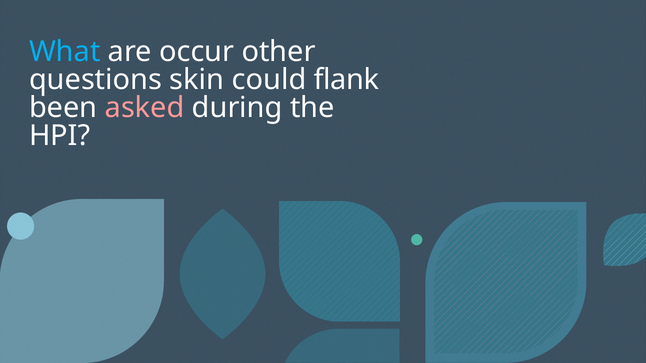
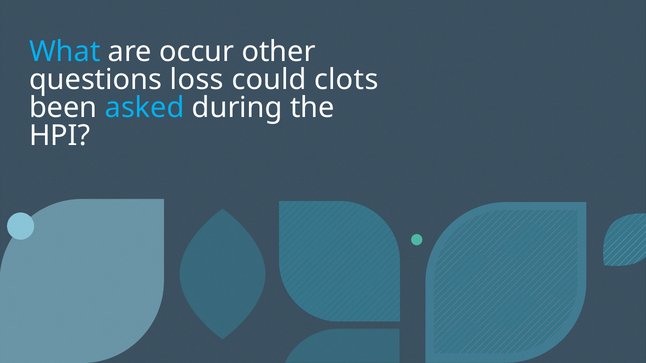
skin: skin -> loss (197, 80)
flank: flank -> clots (346, 80)
asked colour: pink -> light blue (145, 108)
